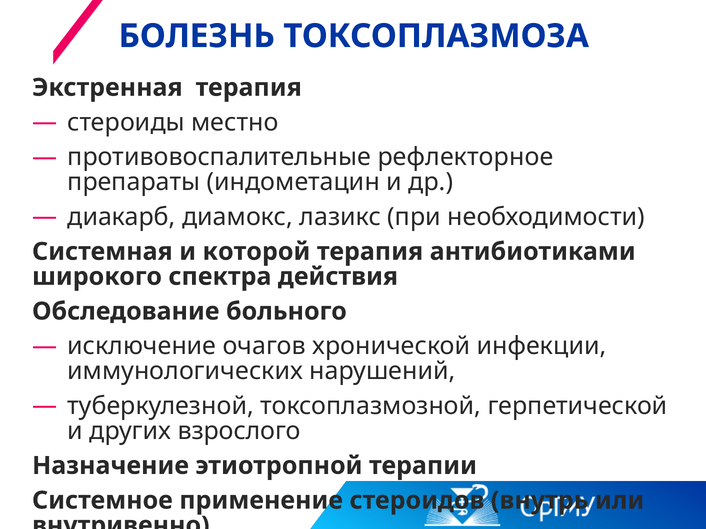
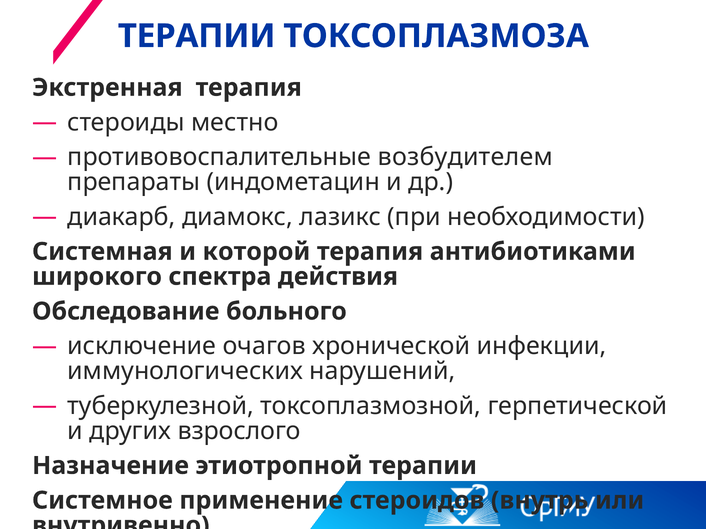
БОЛЕЗНЬ: БОЛЕЗНЬ -> ТЕРАПИИ (197, 36)
рефлекторное: рефлекторное -> возбудителем (465, 157)
